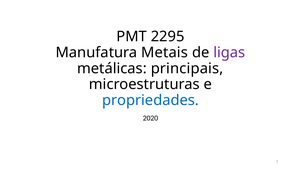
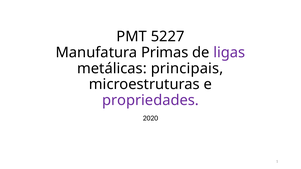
2295: 2295 -> 5227 (168, 37)
Metais: Metais -> Primas (165, 53)
propriedades colour: blue -> purple (150, 100)
